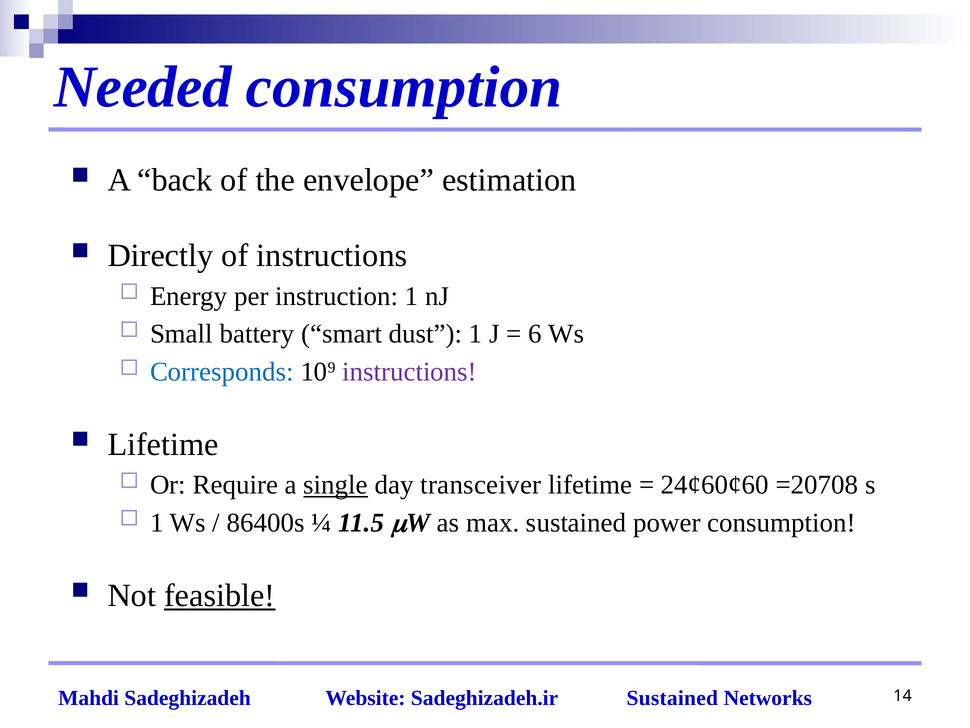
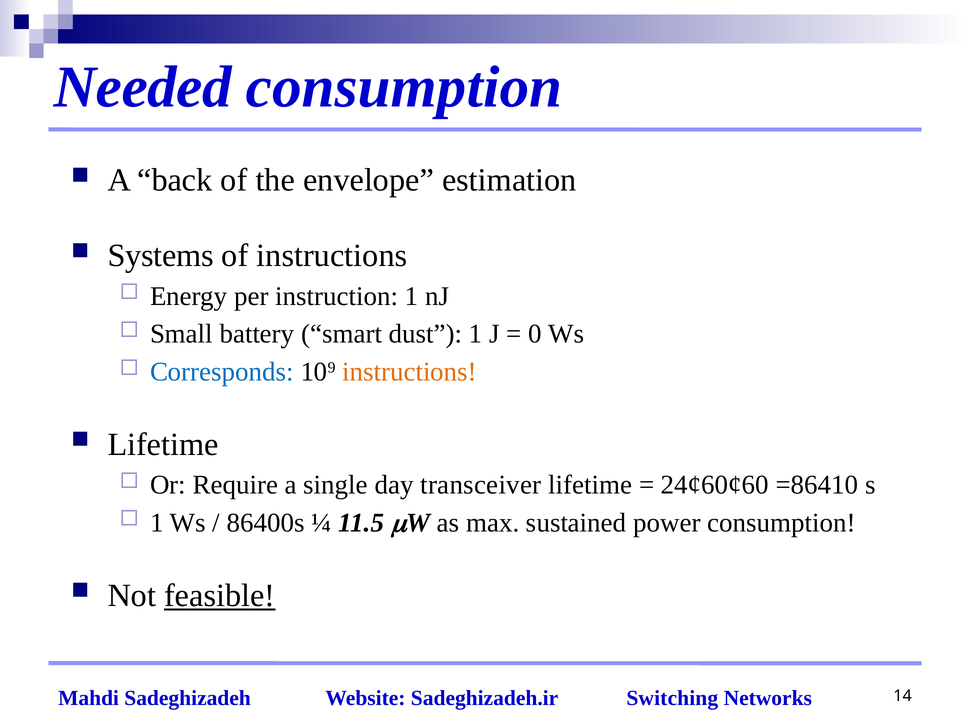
Directly: Directly -> Systems (161, 256)
6: 6 -> 0 (535, 334)
instructions colour: purple -> orange (410, 372)
single underline: present -> none (336, 485)
=20708: =20708 -> =86410 (817, 485)
Sadeghizadeh.ir Sustained: Sustained -> Switching (672, 698)
